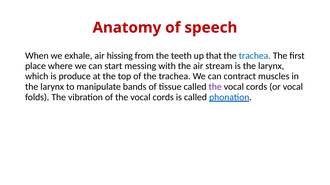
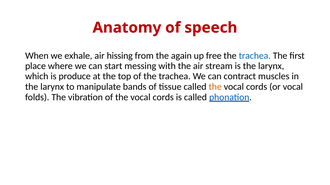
teeth: teeth -> again (181, 56)
that: that -> free (214, 56)
the colour: purple -> orange (215, 87)
